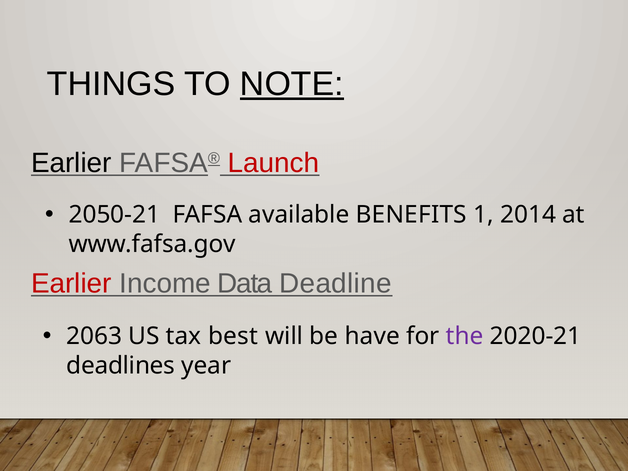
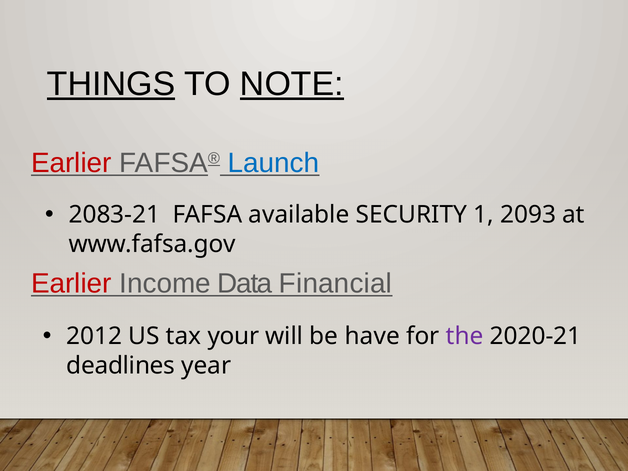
THINGS underline: none -> present (111, 84)
Earlier colour: black -> red (71, 163)
Launch colour: red -> blue (273, 163)
2050-21: 2050-21 -> 2083-21 (114, 215)
BENEFITS: BENEFITS -> SECURITY (411, 215)
2014: 2014 -> 2093 (528, 215)
Deadline: Deadline -> Financial (336, 283)
2063: 2063 -> 2012 (94, 336)
best: best -> your (233, 336)
